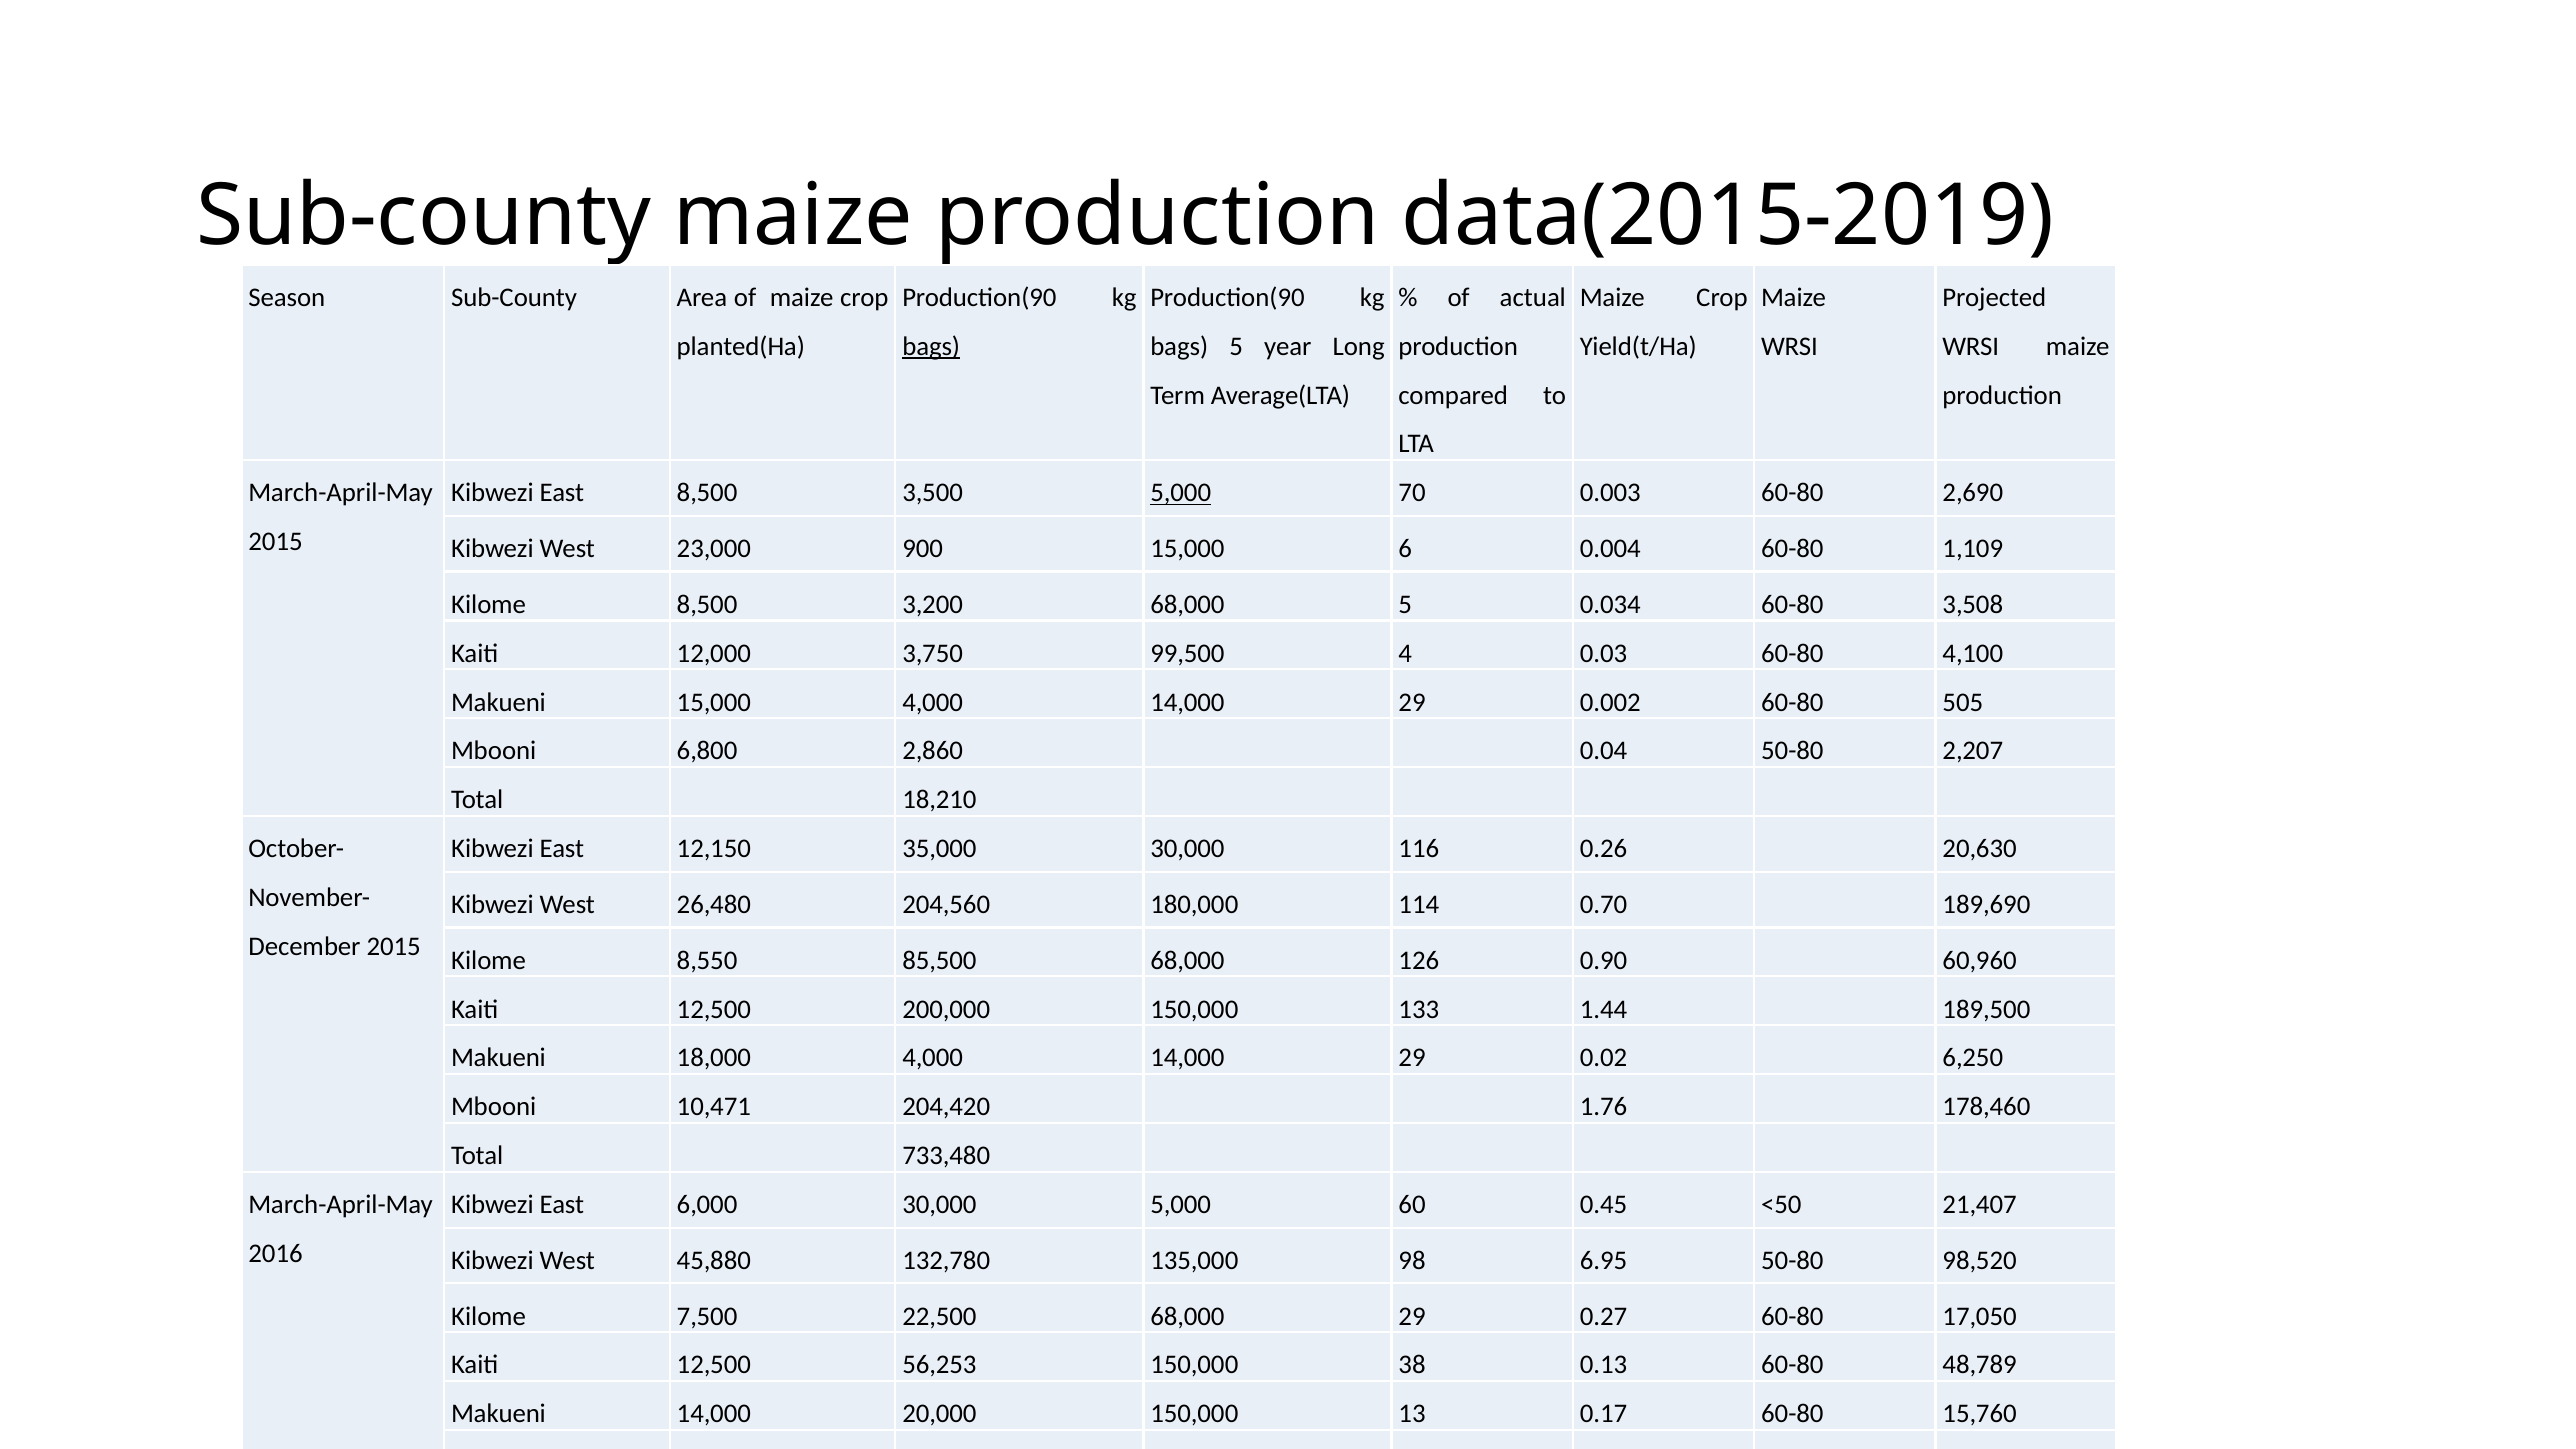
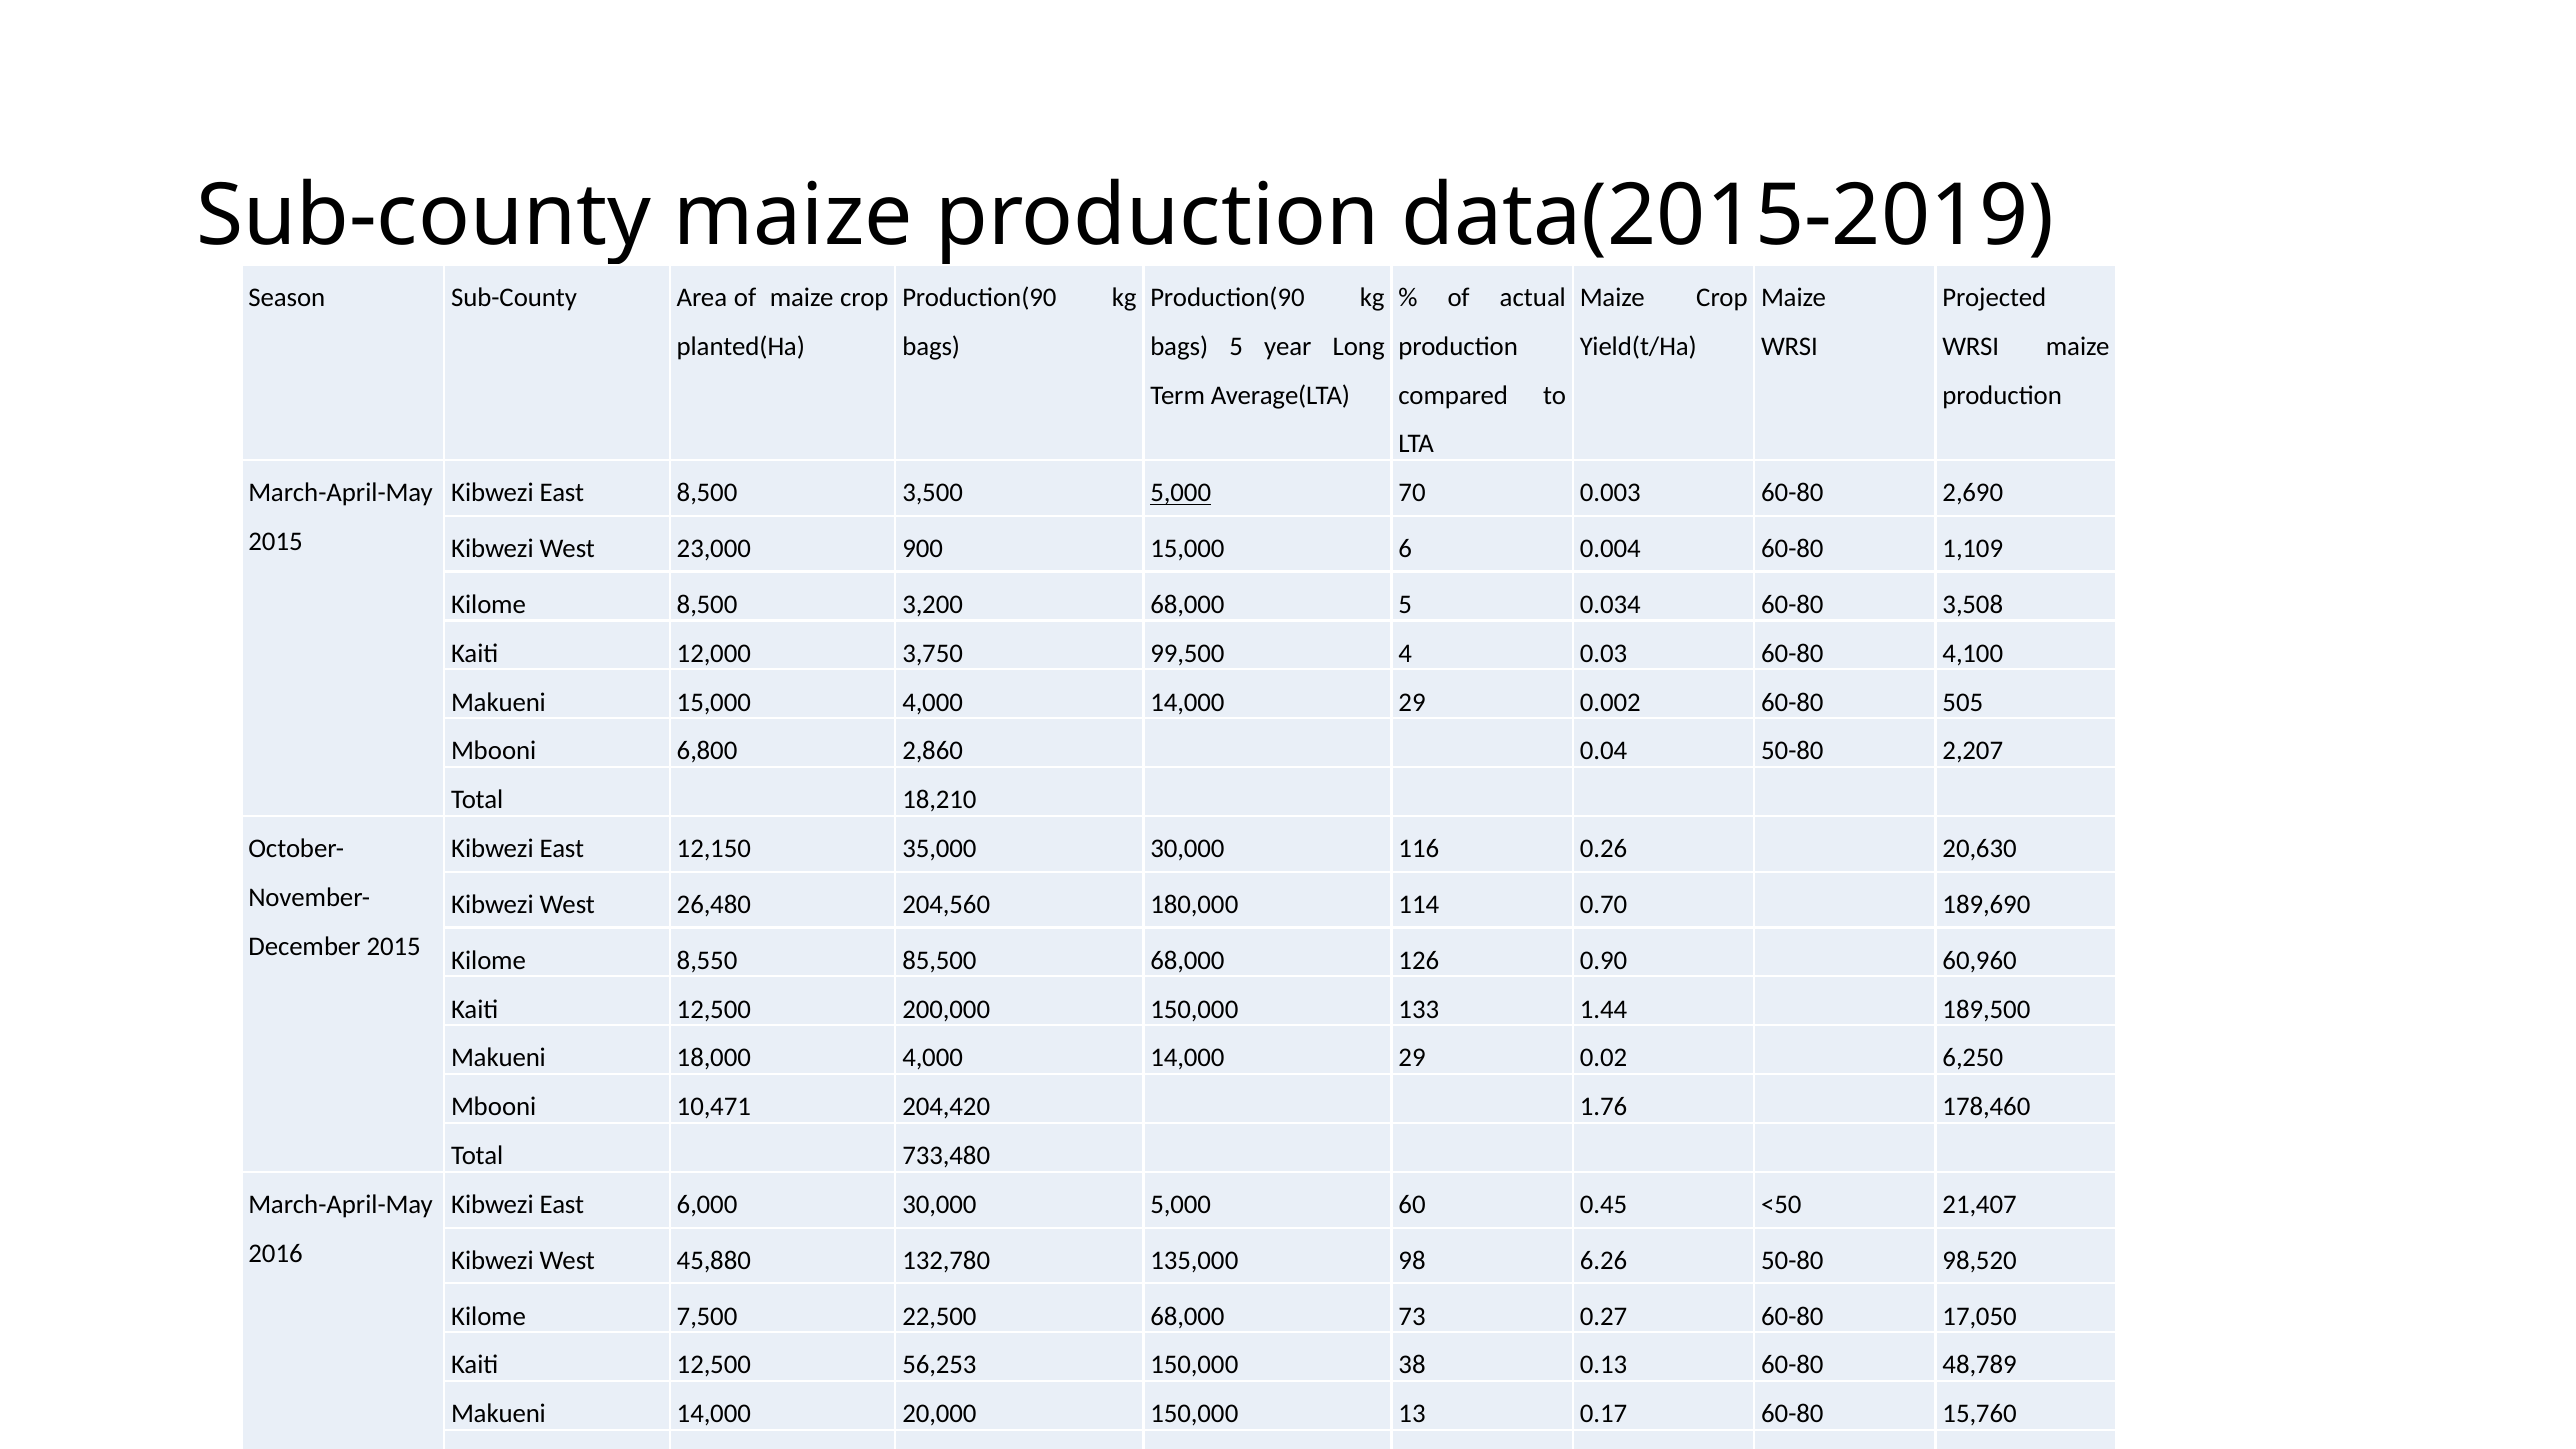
bags underline: present -> none (931, 346)
6.95: 6.95 -> 6.26 (1604, 1260)
68,000 29: 29 -> 73 (1412, 1316)
